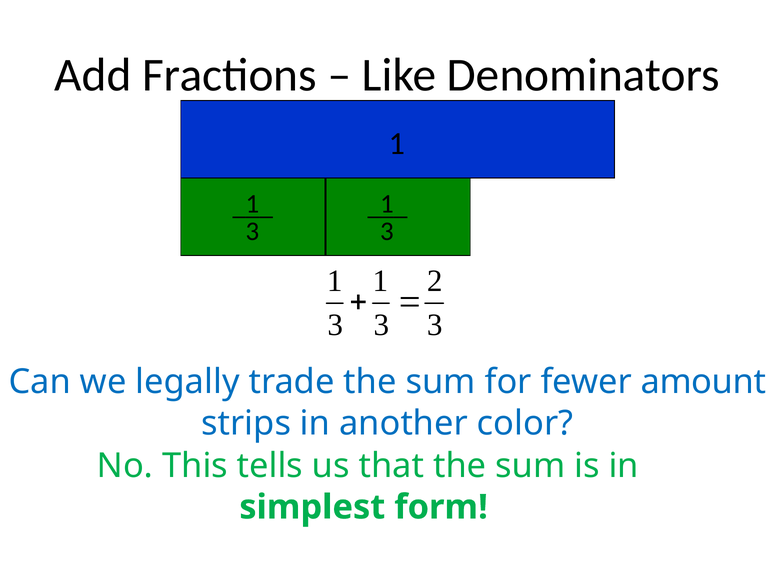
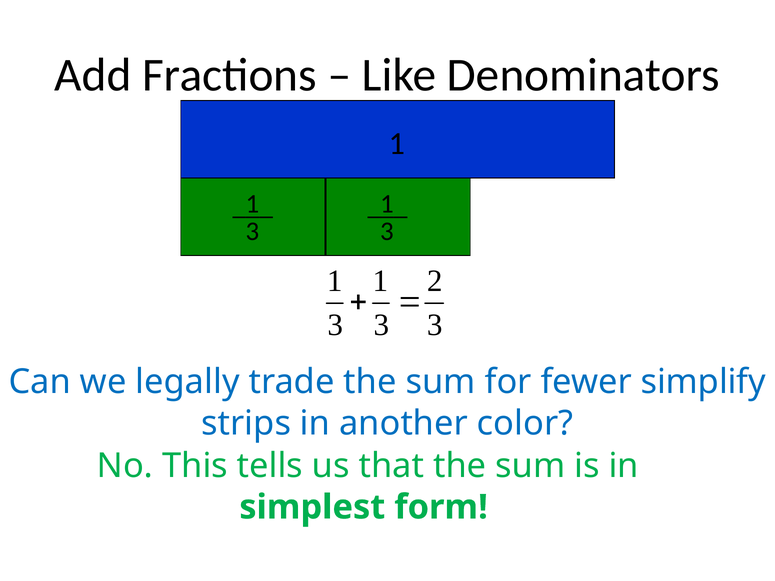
amount: amount -> simplify (703, 382)
